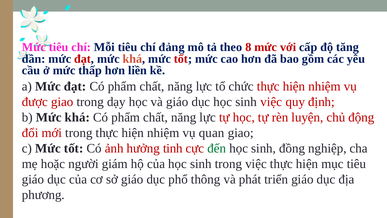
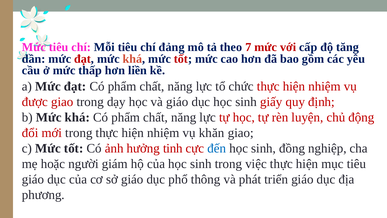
8: 8 -> 7 (248, 47)
sinh việc: việc -> giấy (271, 102)
quan: quan -> khăn (212, 133)
đến colour: green -> blue (217, 148)
